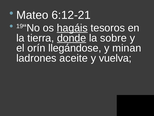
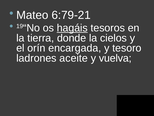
6:12-21: 6:12-21 -> 6:79-21 (71, 15)
donde underline: present -> none (72, 38)
sobre: sobre -> cielos (113, 38)
llegándose: llegándose -> encargada (75, 48)
minan: minan -> tesoro (127, 48)
